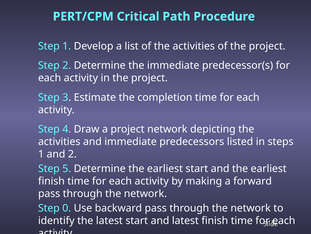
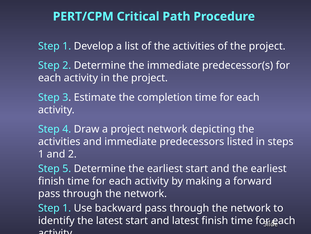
0: 0 -> 1 (67, 208)
